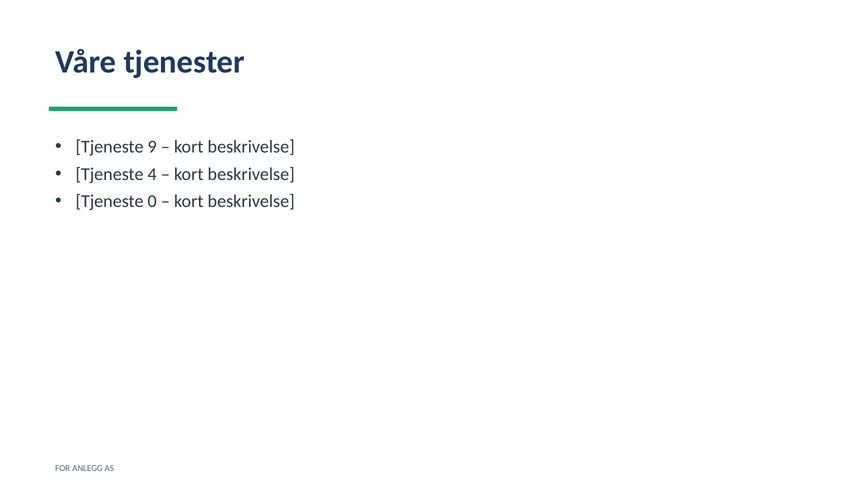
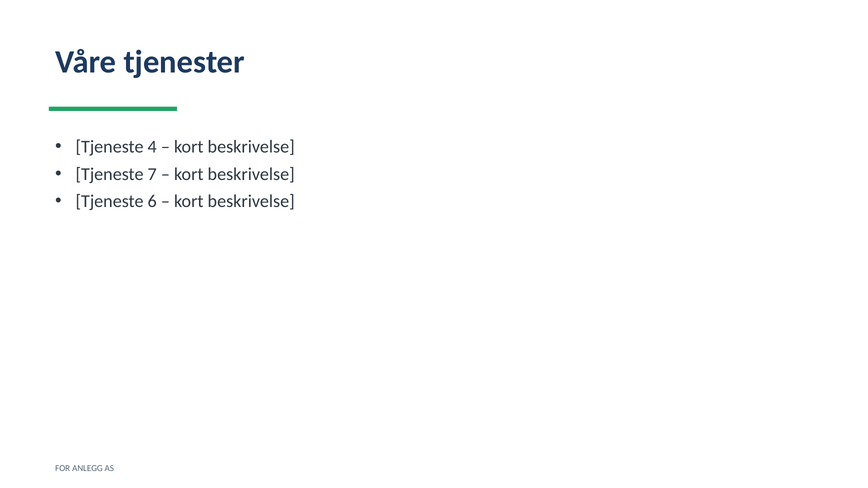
9: 9 -> 4 (152, 147)
4: 4 -> 7 (152, 174)
0: 0 -> 6 (152, 201)
